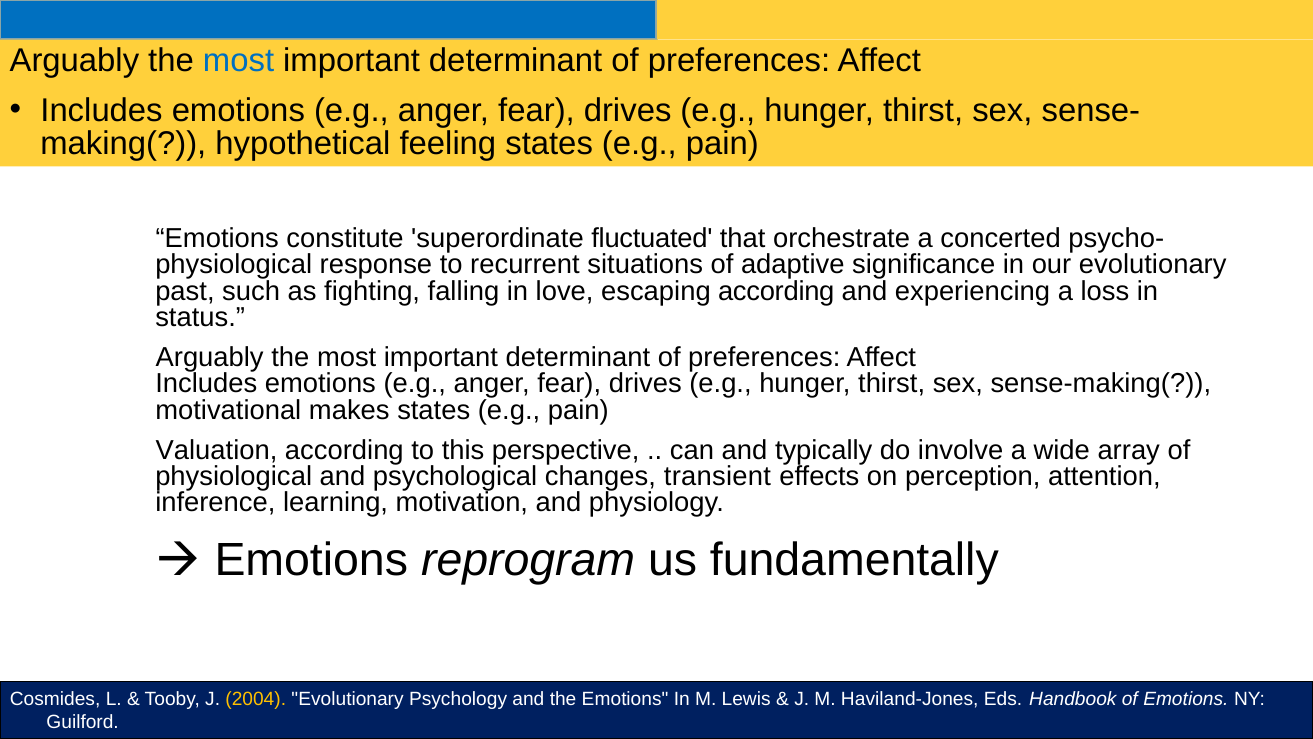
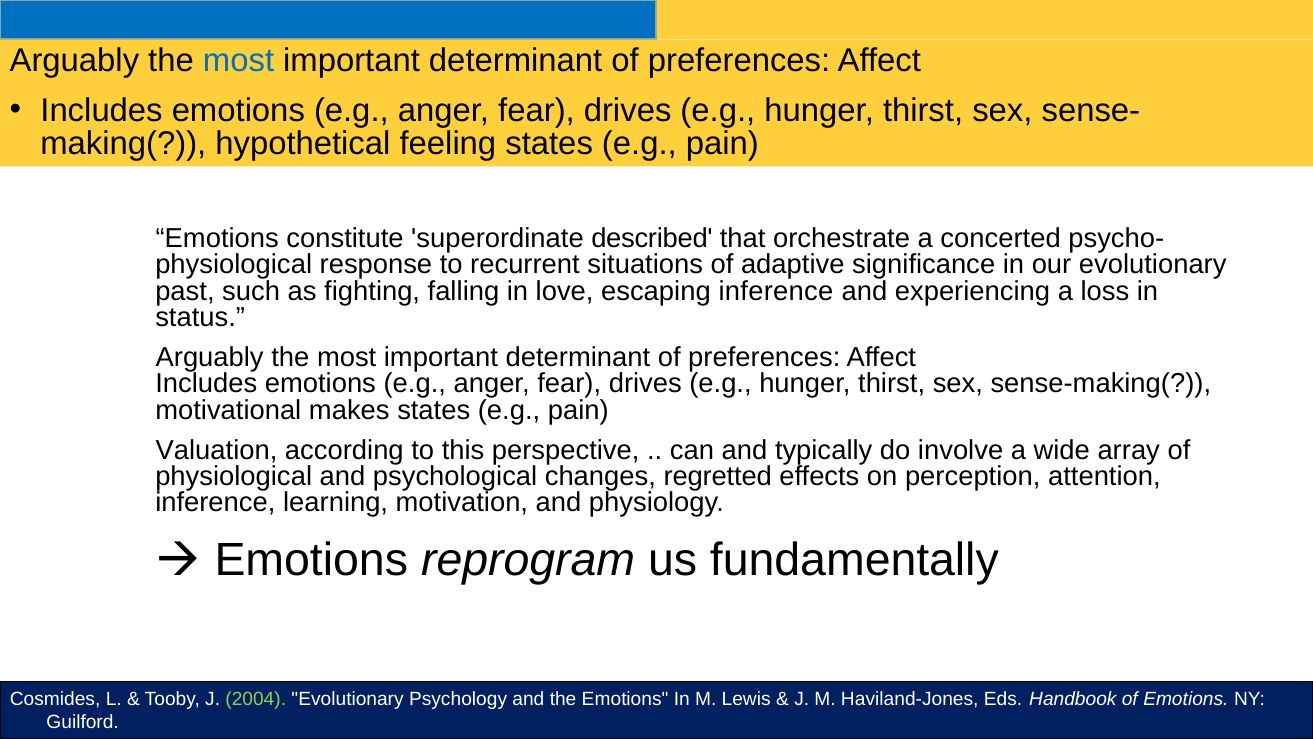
fluctuated: fluctuated -> described (652, 238)
escaping according: according -> inference (776, 291)
transient: transient -> regretted (718, 476)
2004 colour: yellow -> light green (256, 699)
